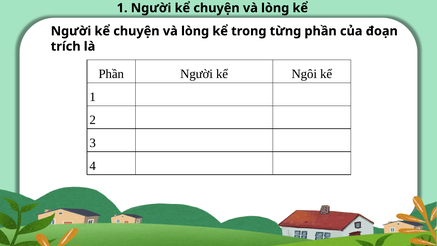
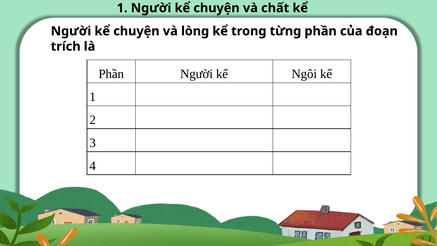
lòng: lòng -> chất (275, 8)
